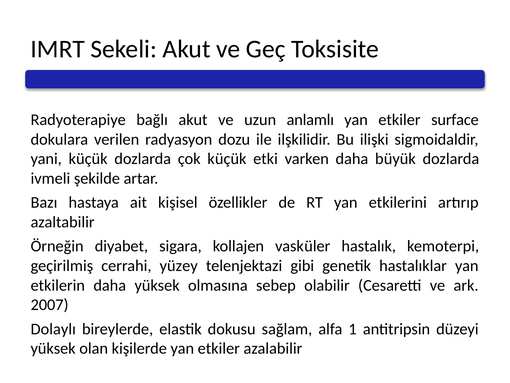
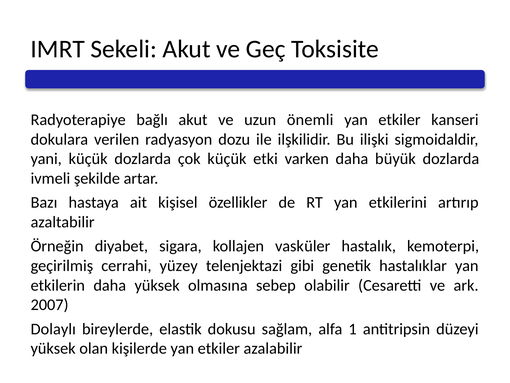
anlamlı: anlamlı -> önemli (310, 120)
surface: surface -> kanseri (455, 120)
